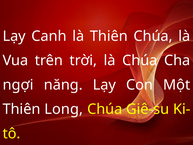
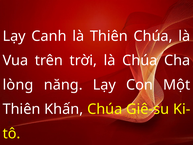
ngợi: ngợi -> lòng (18, 85)
Long: Long -> Khấn (64, 109)
